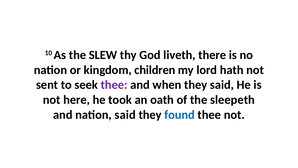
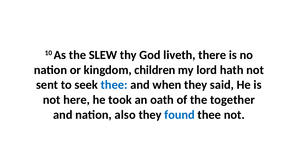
thee colour: purple -> blue (114, 85)
sleepeth: sleepeth -> together (232, 100)
nation said: said -> also (125, 114)
